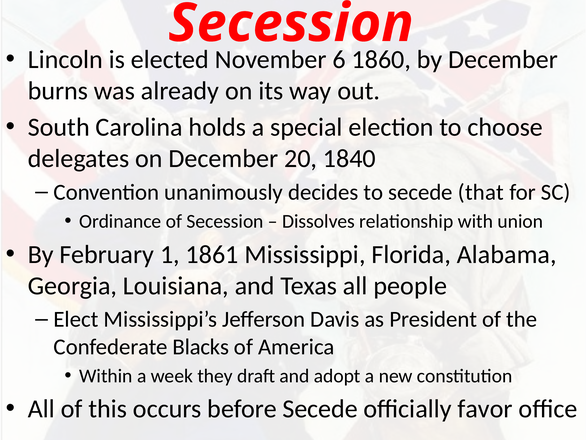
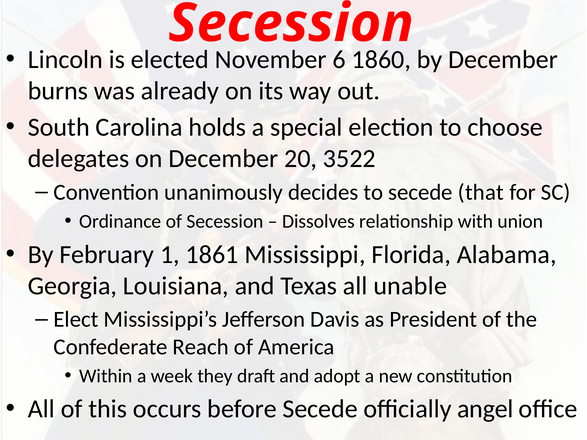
1840: 1840 -> 3522 (349, 159)
people: people -> unable (410, 286)
Blacks: Blacks -> Reach (201, 347)
favor: favor -> angel (485, 409)
